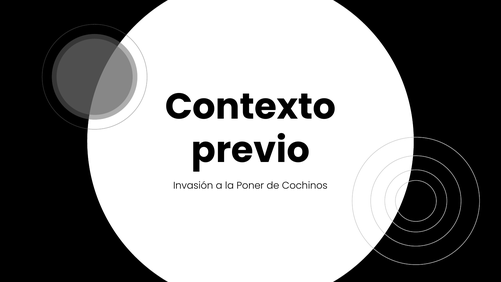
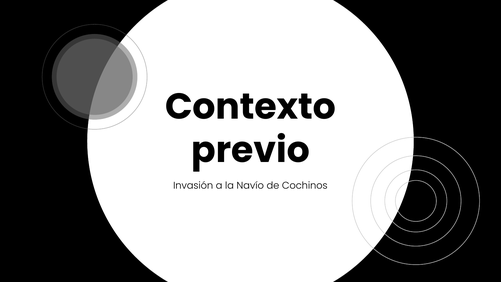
Poner: Poner -> Navío (250, 186)
